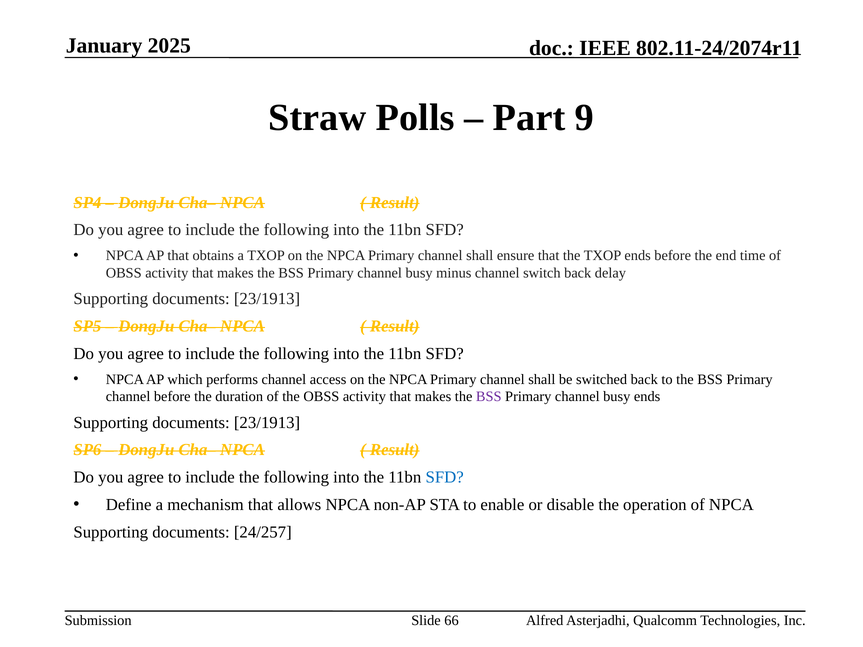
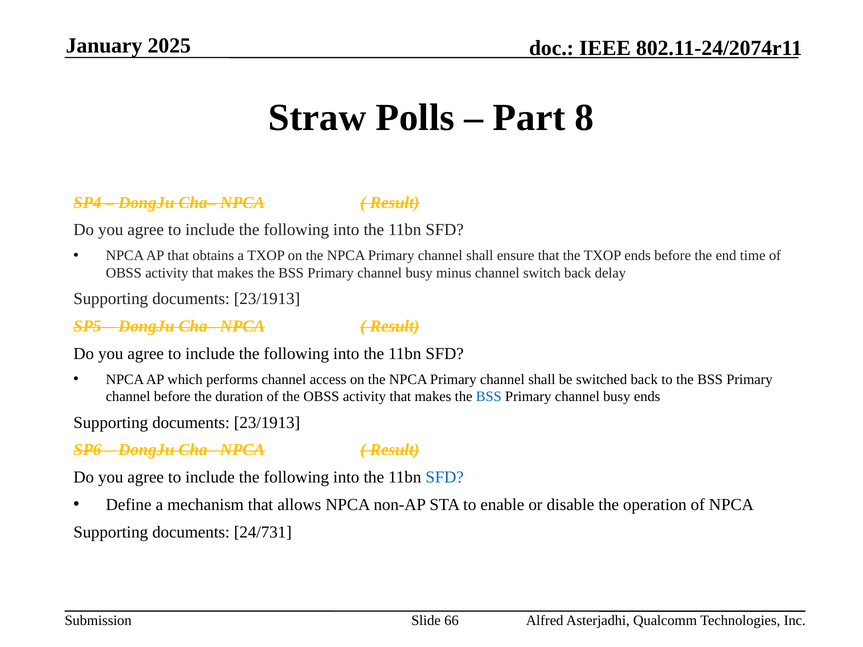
9: 9 -> 8 (585, 118)
BSS colour: purple -> blue (489, 397)
24/257: 24/257 -> 24/731 (263, 532)
